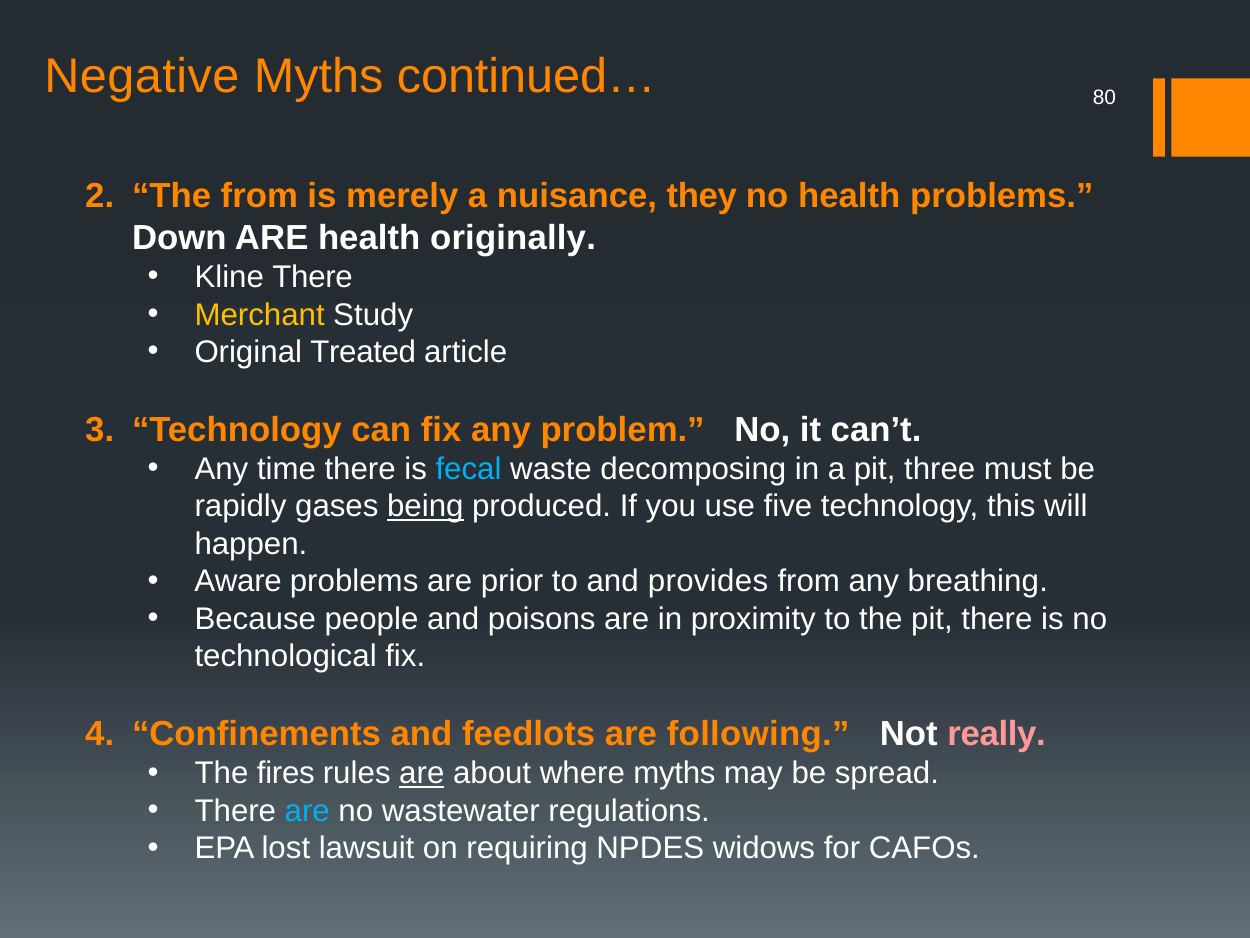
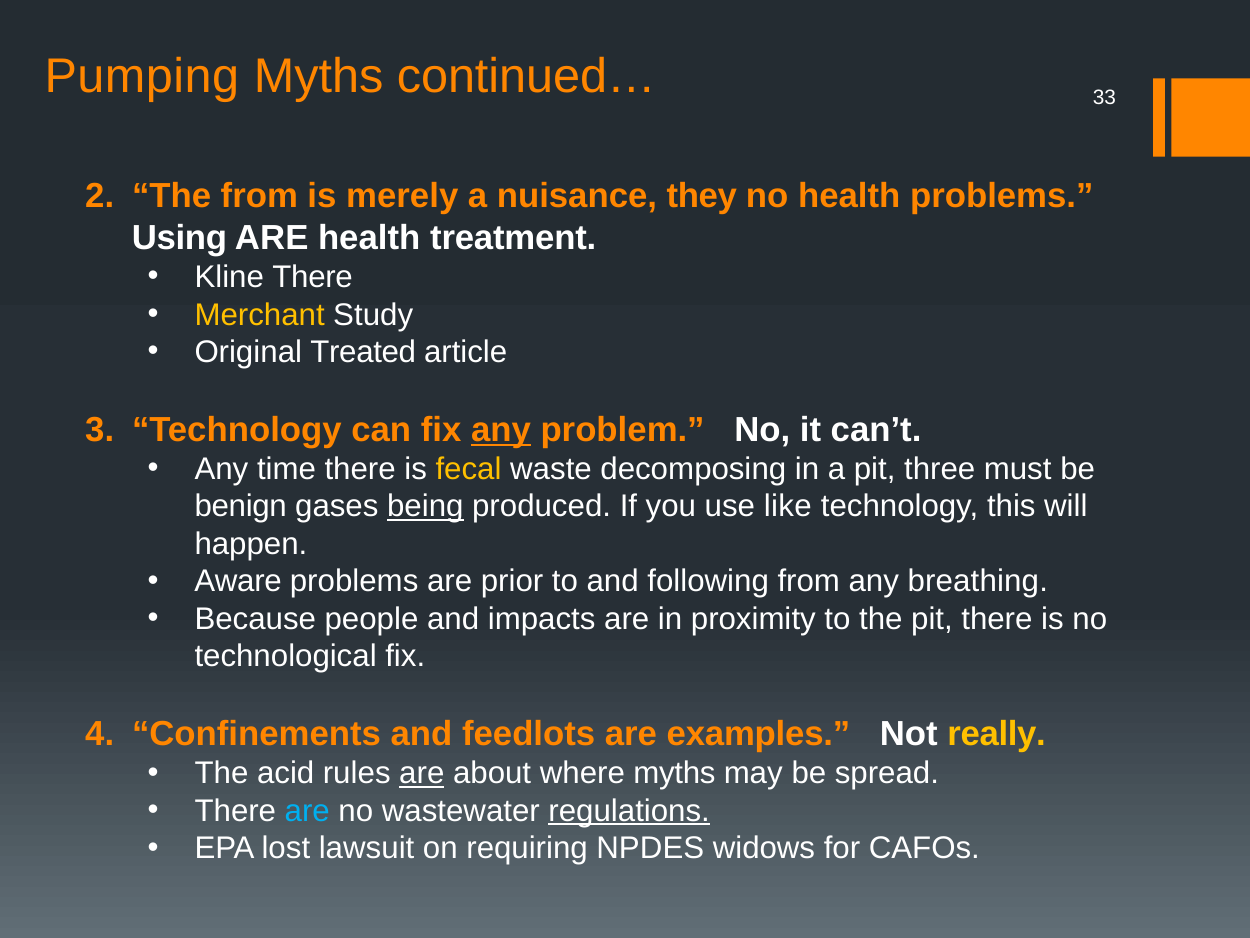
Negative: Negative -> Pumping (142, 76)
80: 80 -> 33 (1104, 97)
Down: Down -> Using (179, 238)
originally: originally -> treatment (513, 238)
any underline: none -> present (501, 429)
fecal colour: light blue -> yellow (469, 469)
rapidly: rapidly -> benign (241, 506)
five: five -> like (788, 506)
provides: provides -> following (708, 581)
poisons: poisons -> impacts (542, 619)
following: following -> examples (758, 734)
really colour: pink -> yellow (997, 734)
fires: fires -> acid (286, 773)
regulations underline: none -> present (629, 810)
